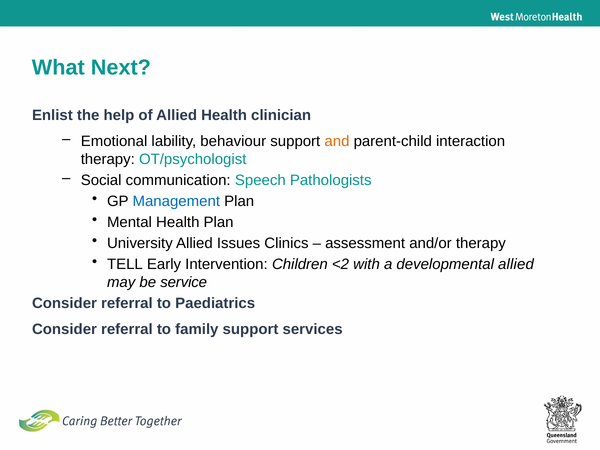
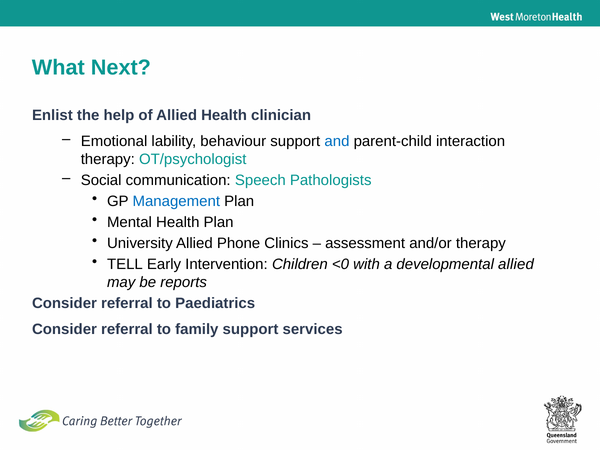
and colour: orange -> blue (337, 141)
Issues: Issues -> Phone (239, 243)
<2: <2 -> <0 (340, 264)
service: service -> reports (184, 282)
